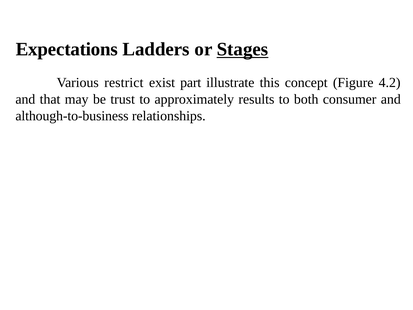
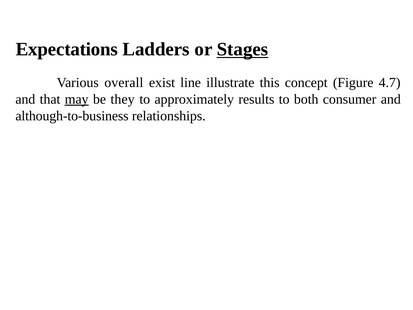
restrict: restrict -> overall (124, 83)
part: part -> line (191, 83)
4.2: 4.2 -> 4.7 (390, 83)
may underline: none -> present (77, 99)
trust: trust -> they (123, 99)
